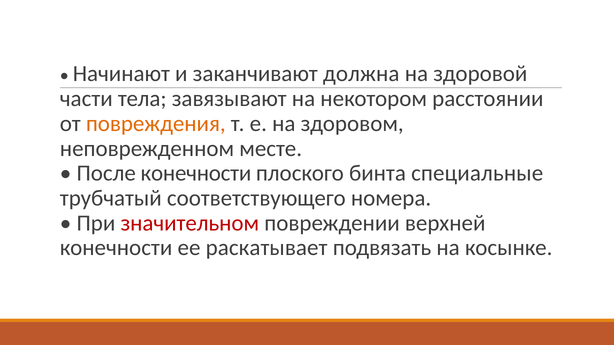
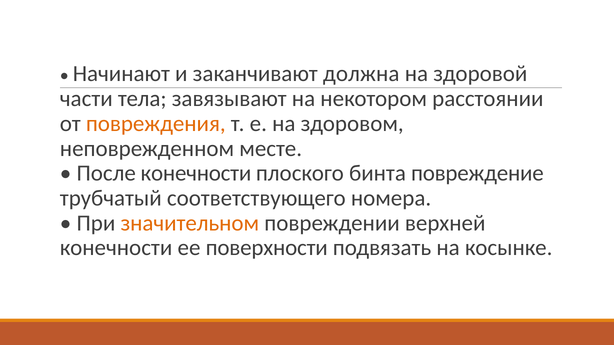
специальные: специальные -> повреждение (477, 173)
значительном colour: red -> orange (190, 223)
раскатывает: раскатывает -> поверхности (267, 248)
